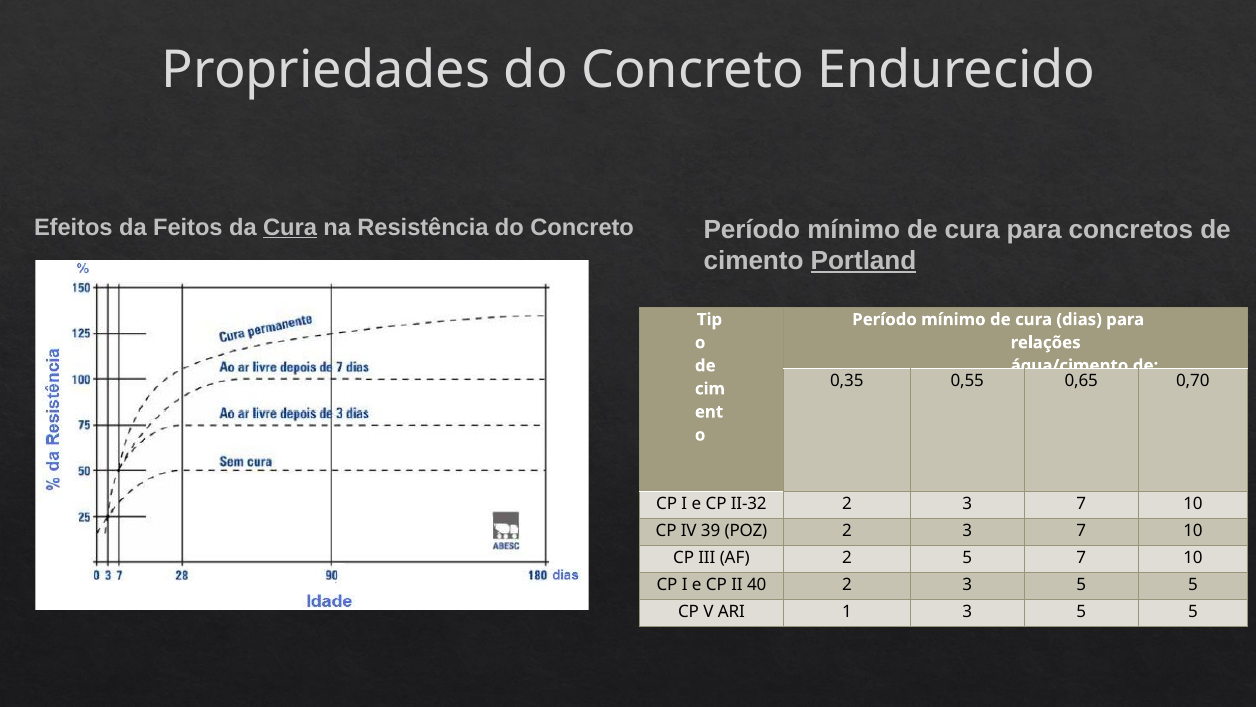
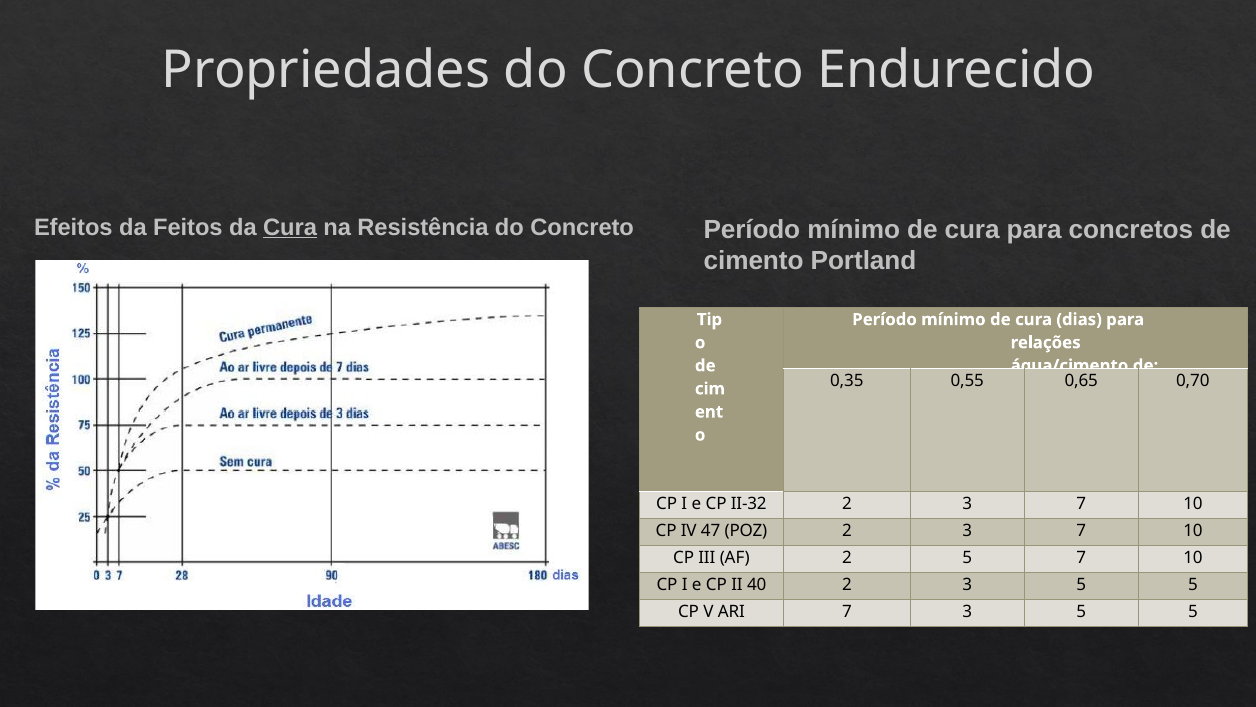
Portland underline: present -> none (864, 261)
39: 39 -> 47 (711, 531)
ARI 1: 1 -> 7 (847, 612)
